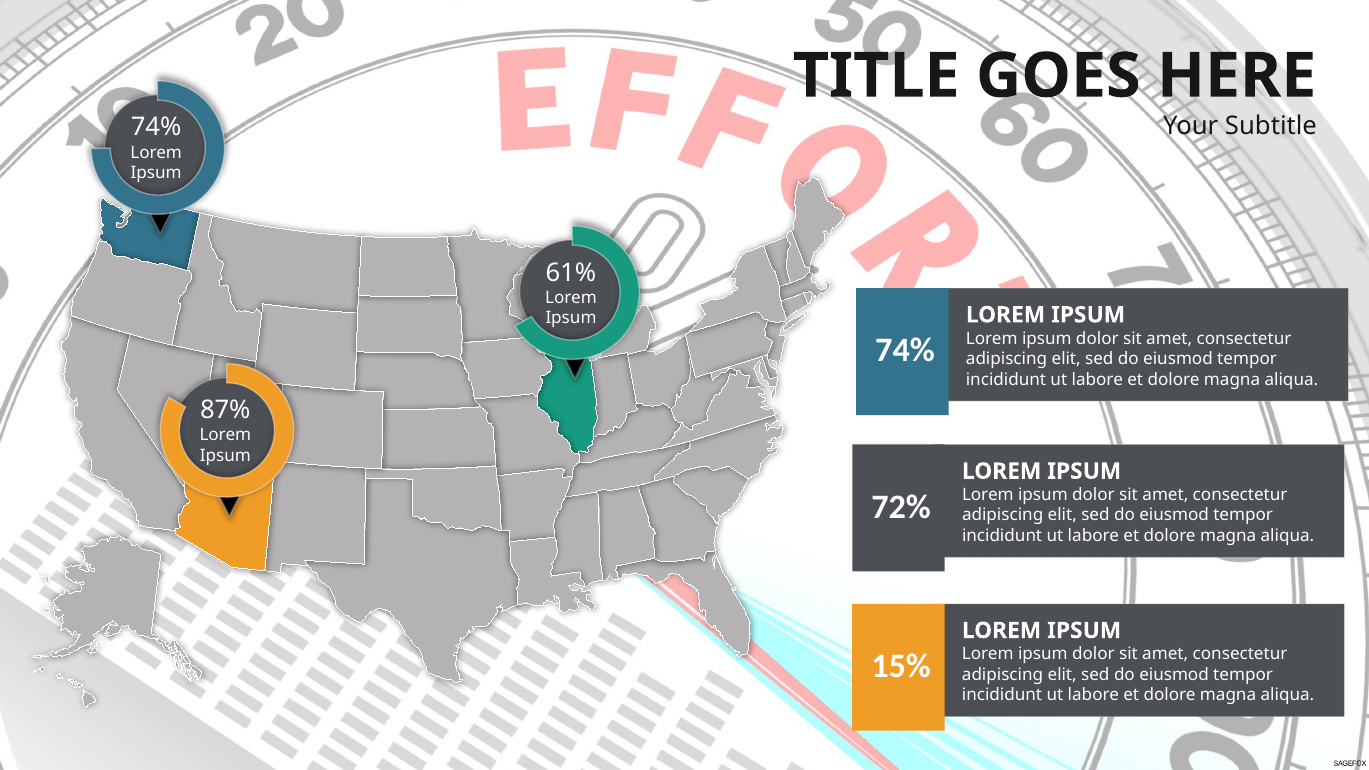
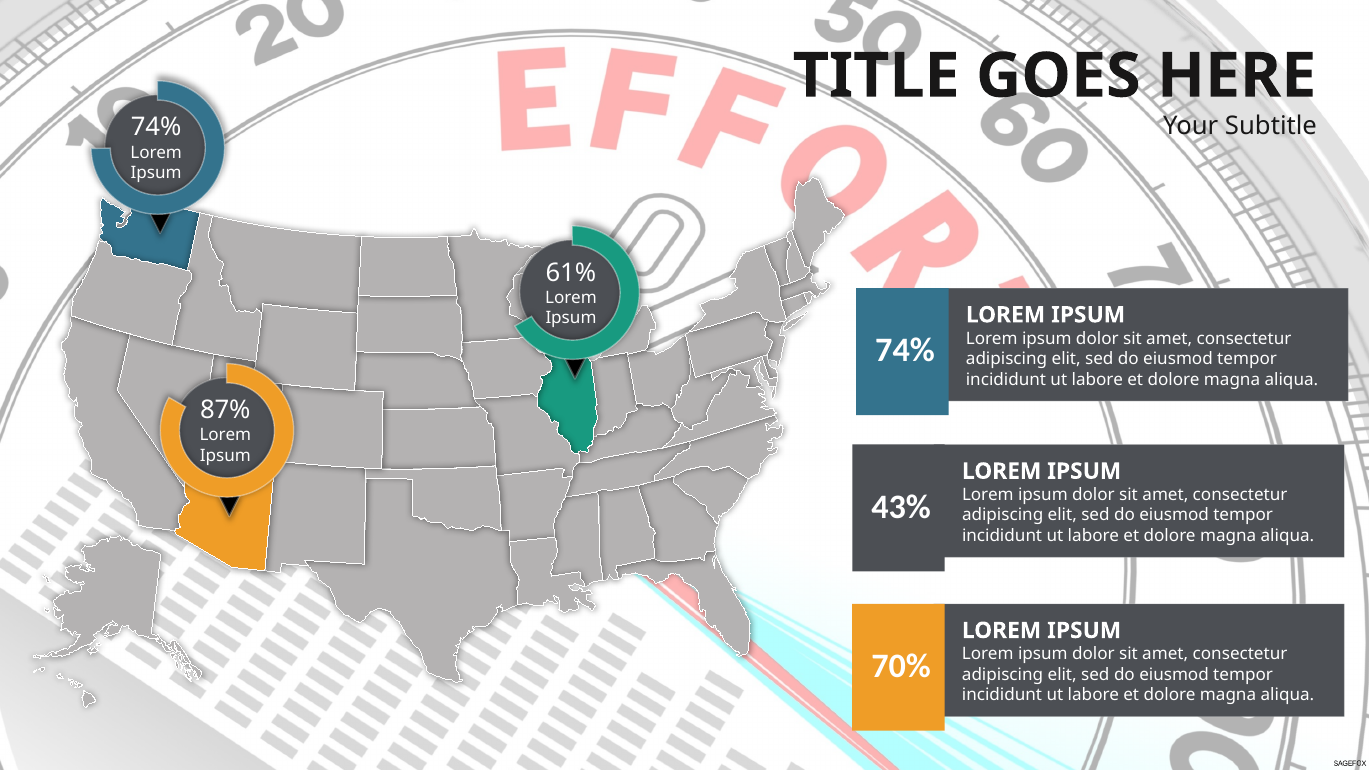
72%: 72% -> 43% (901, 507)
15%: 15% -> 70% (901, 666)
